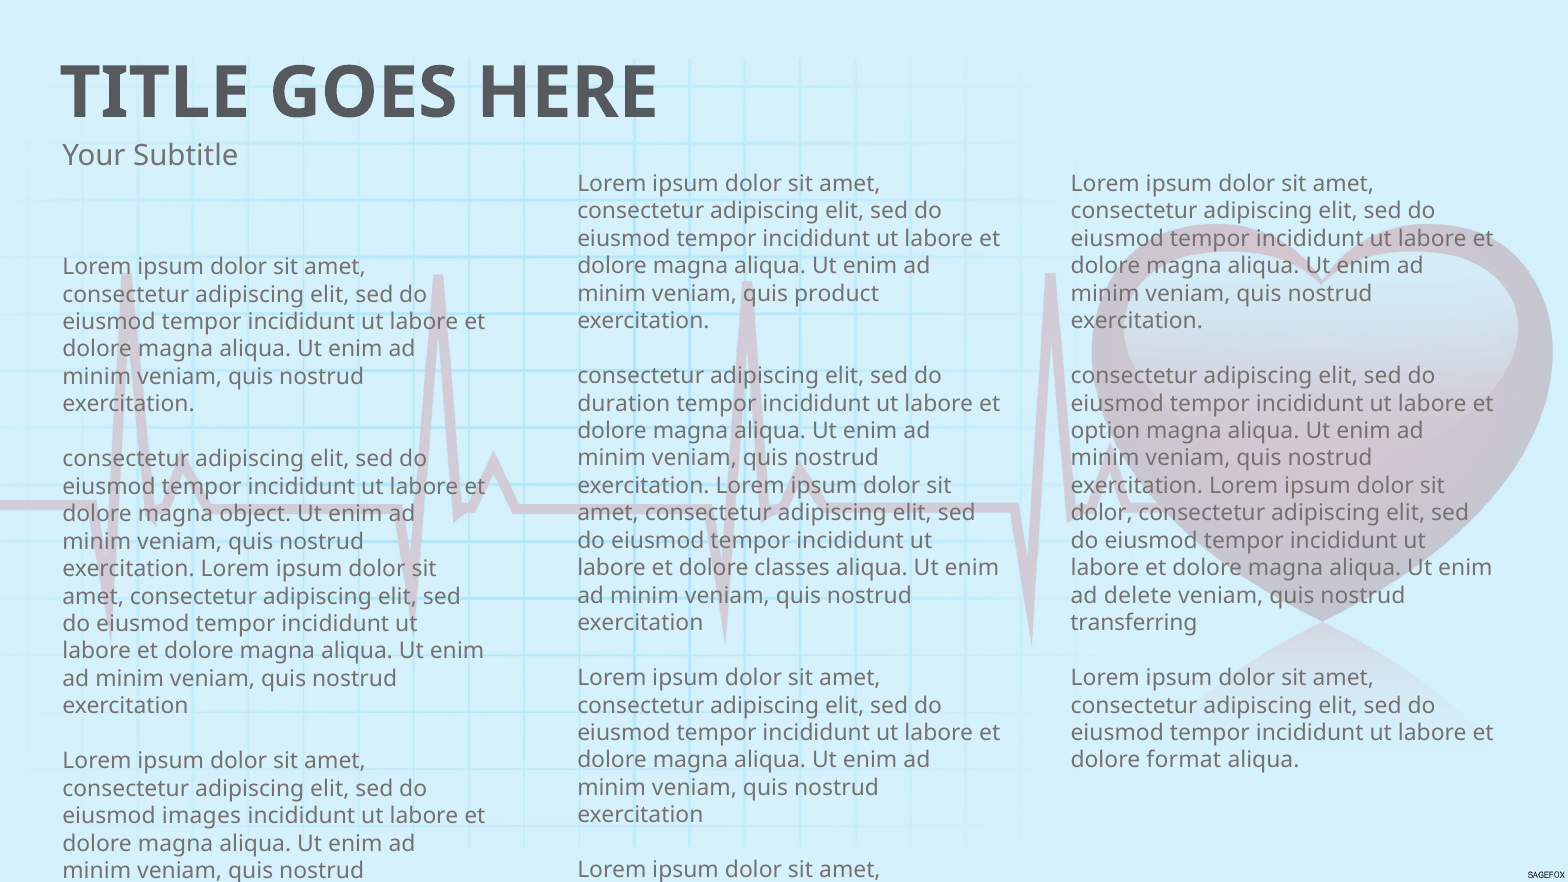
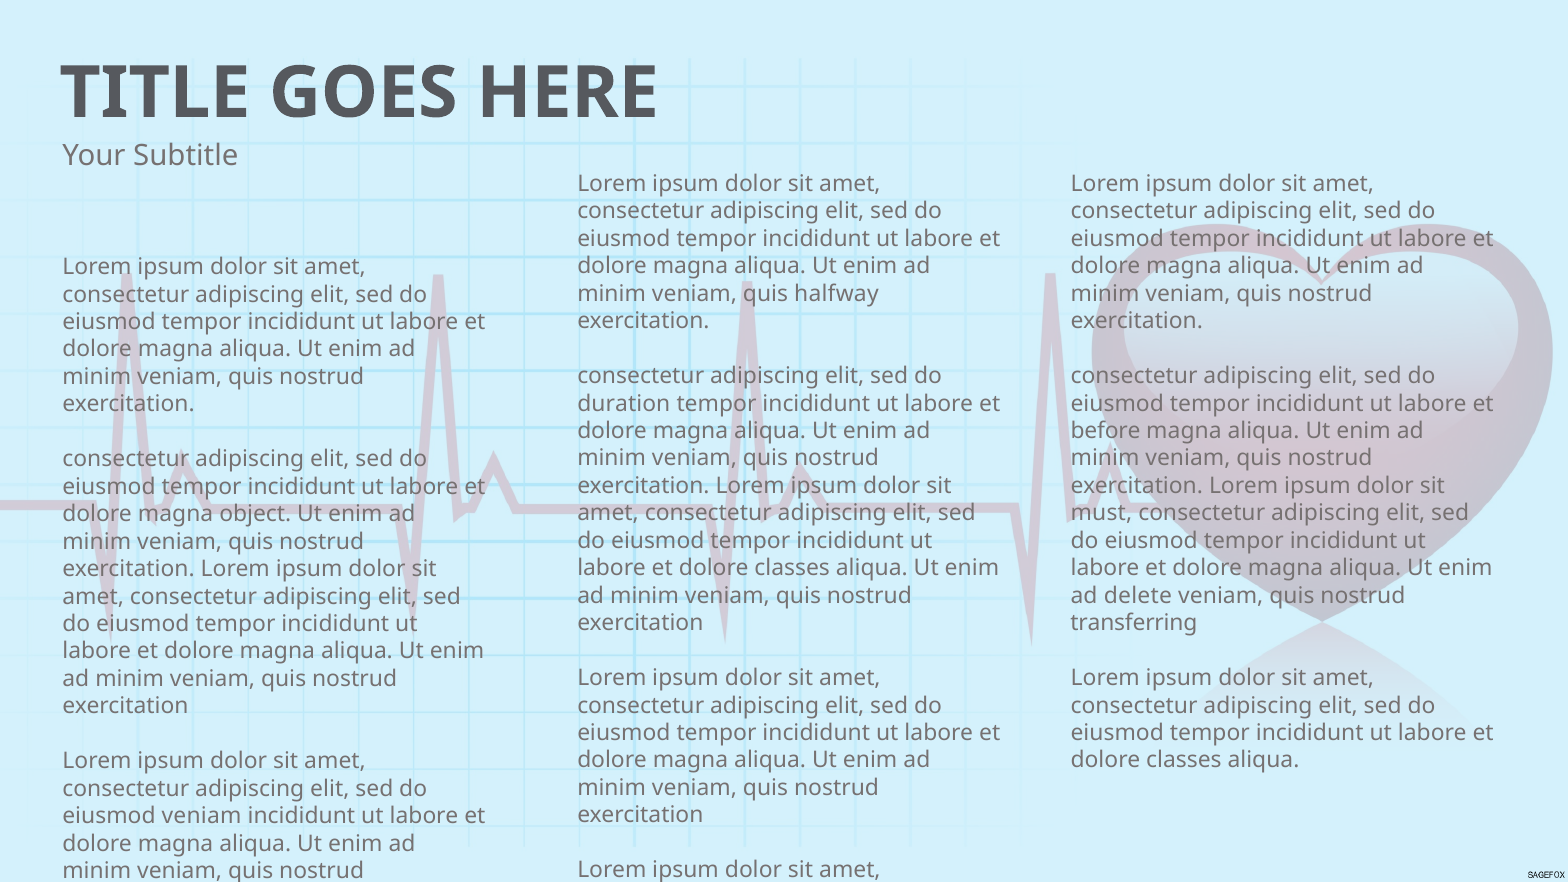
product: product -> halfway (836, 294)
option: option -> before (1106, 431)
dolor: dolor -> must (1101, 513)
format: format -> classes (1184, 760)
eiusmod images: images -> veniam (202, 816)
